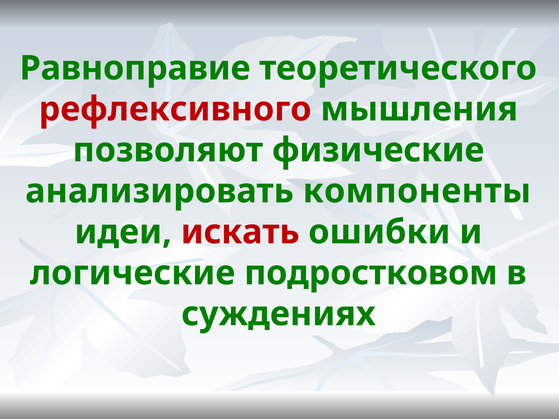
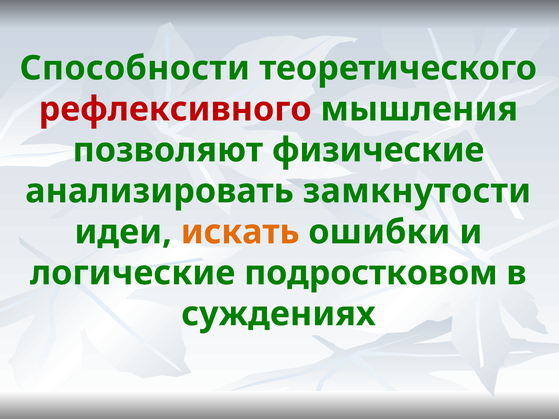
Равноправие: Равноправие -> Способности (135, 68)
компоненты: компоненты -> замкнутости (417, 191)
искать colour: red -> orange (240, 232)
